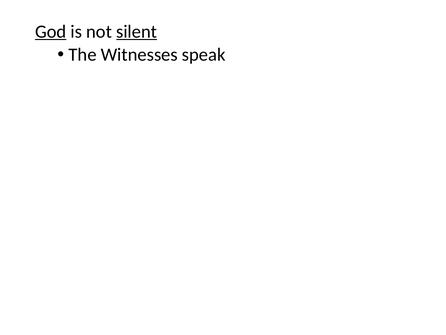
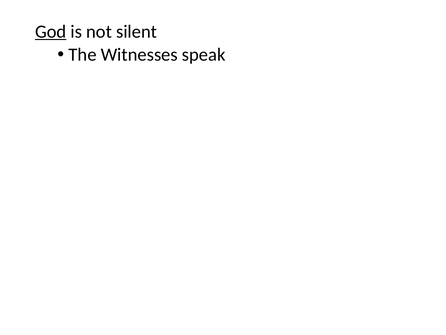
silent underline: present -> none (137, 32)
